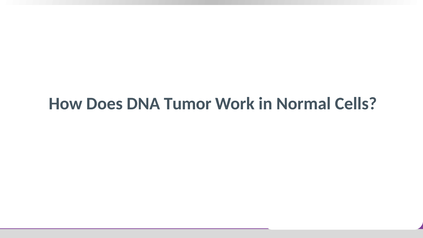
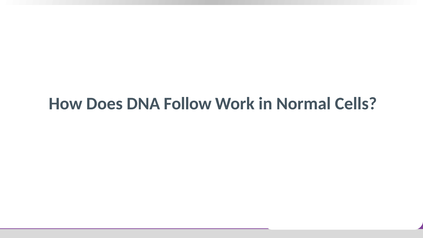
Tumor: Tumor -> Follow (188, 104)
